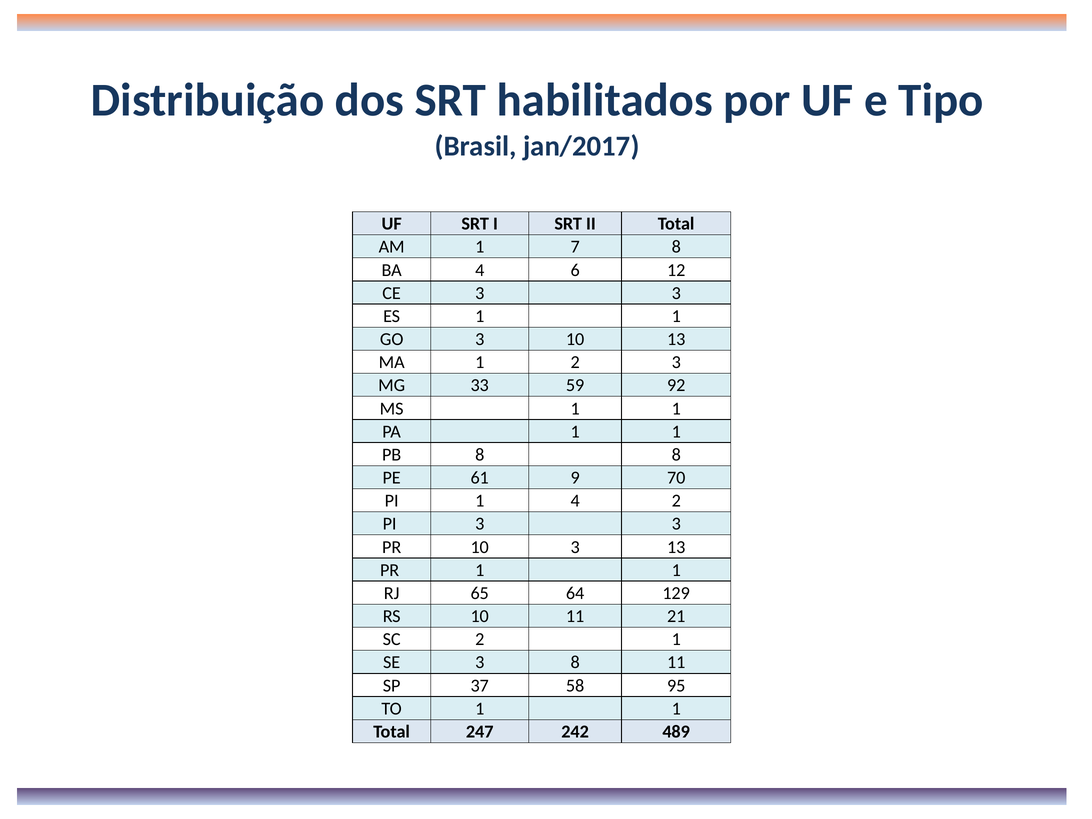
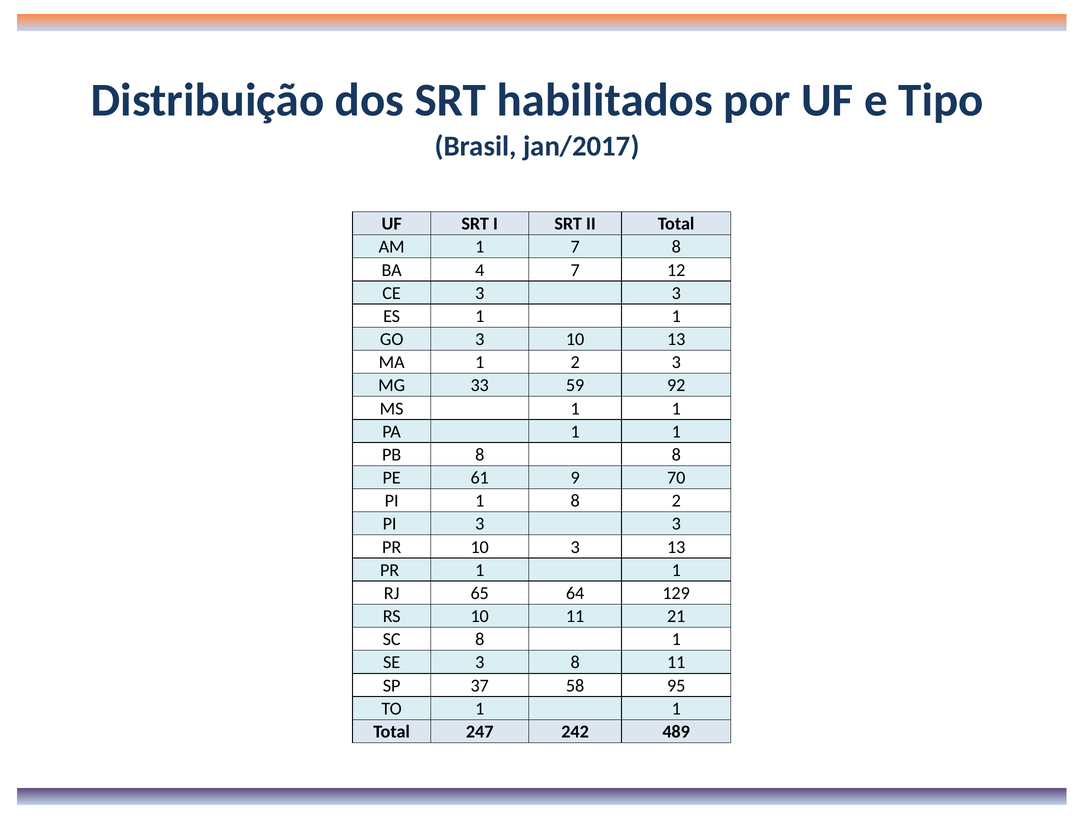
4 6: 6 -> 7 (575, 270)
1 4: 4 -> 8 (575, 501)
SC 2: 2 -> 8 (480, 639)
